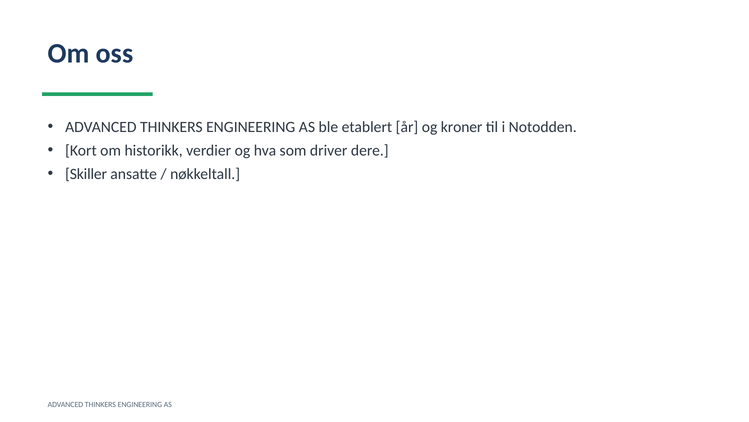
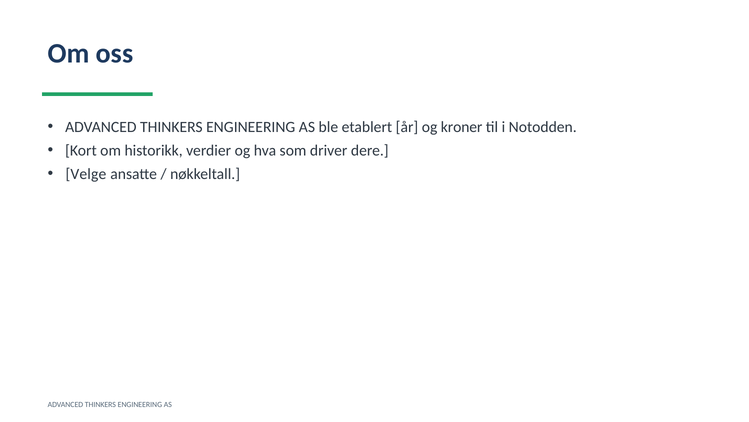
Skiller: Skiller -> Velge (86, 174)
